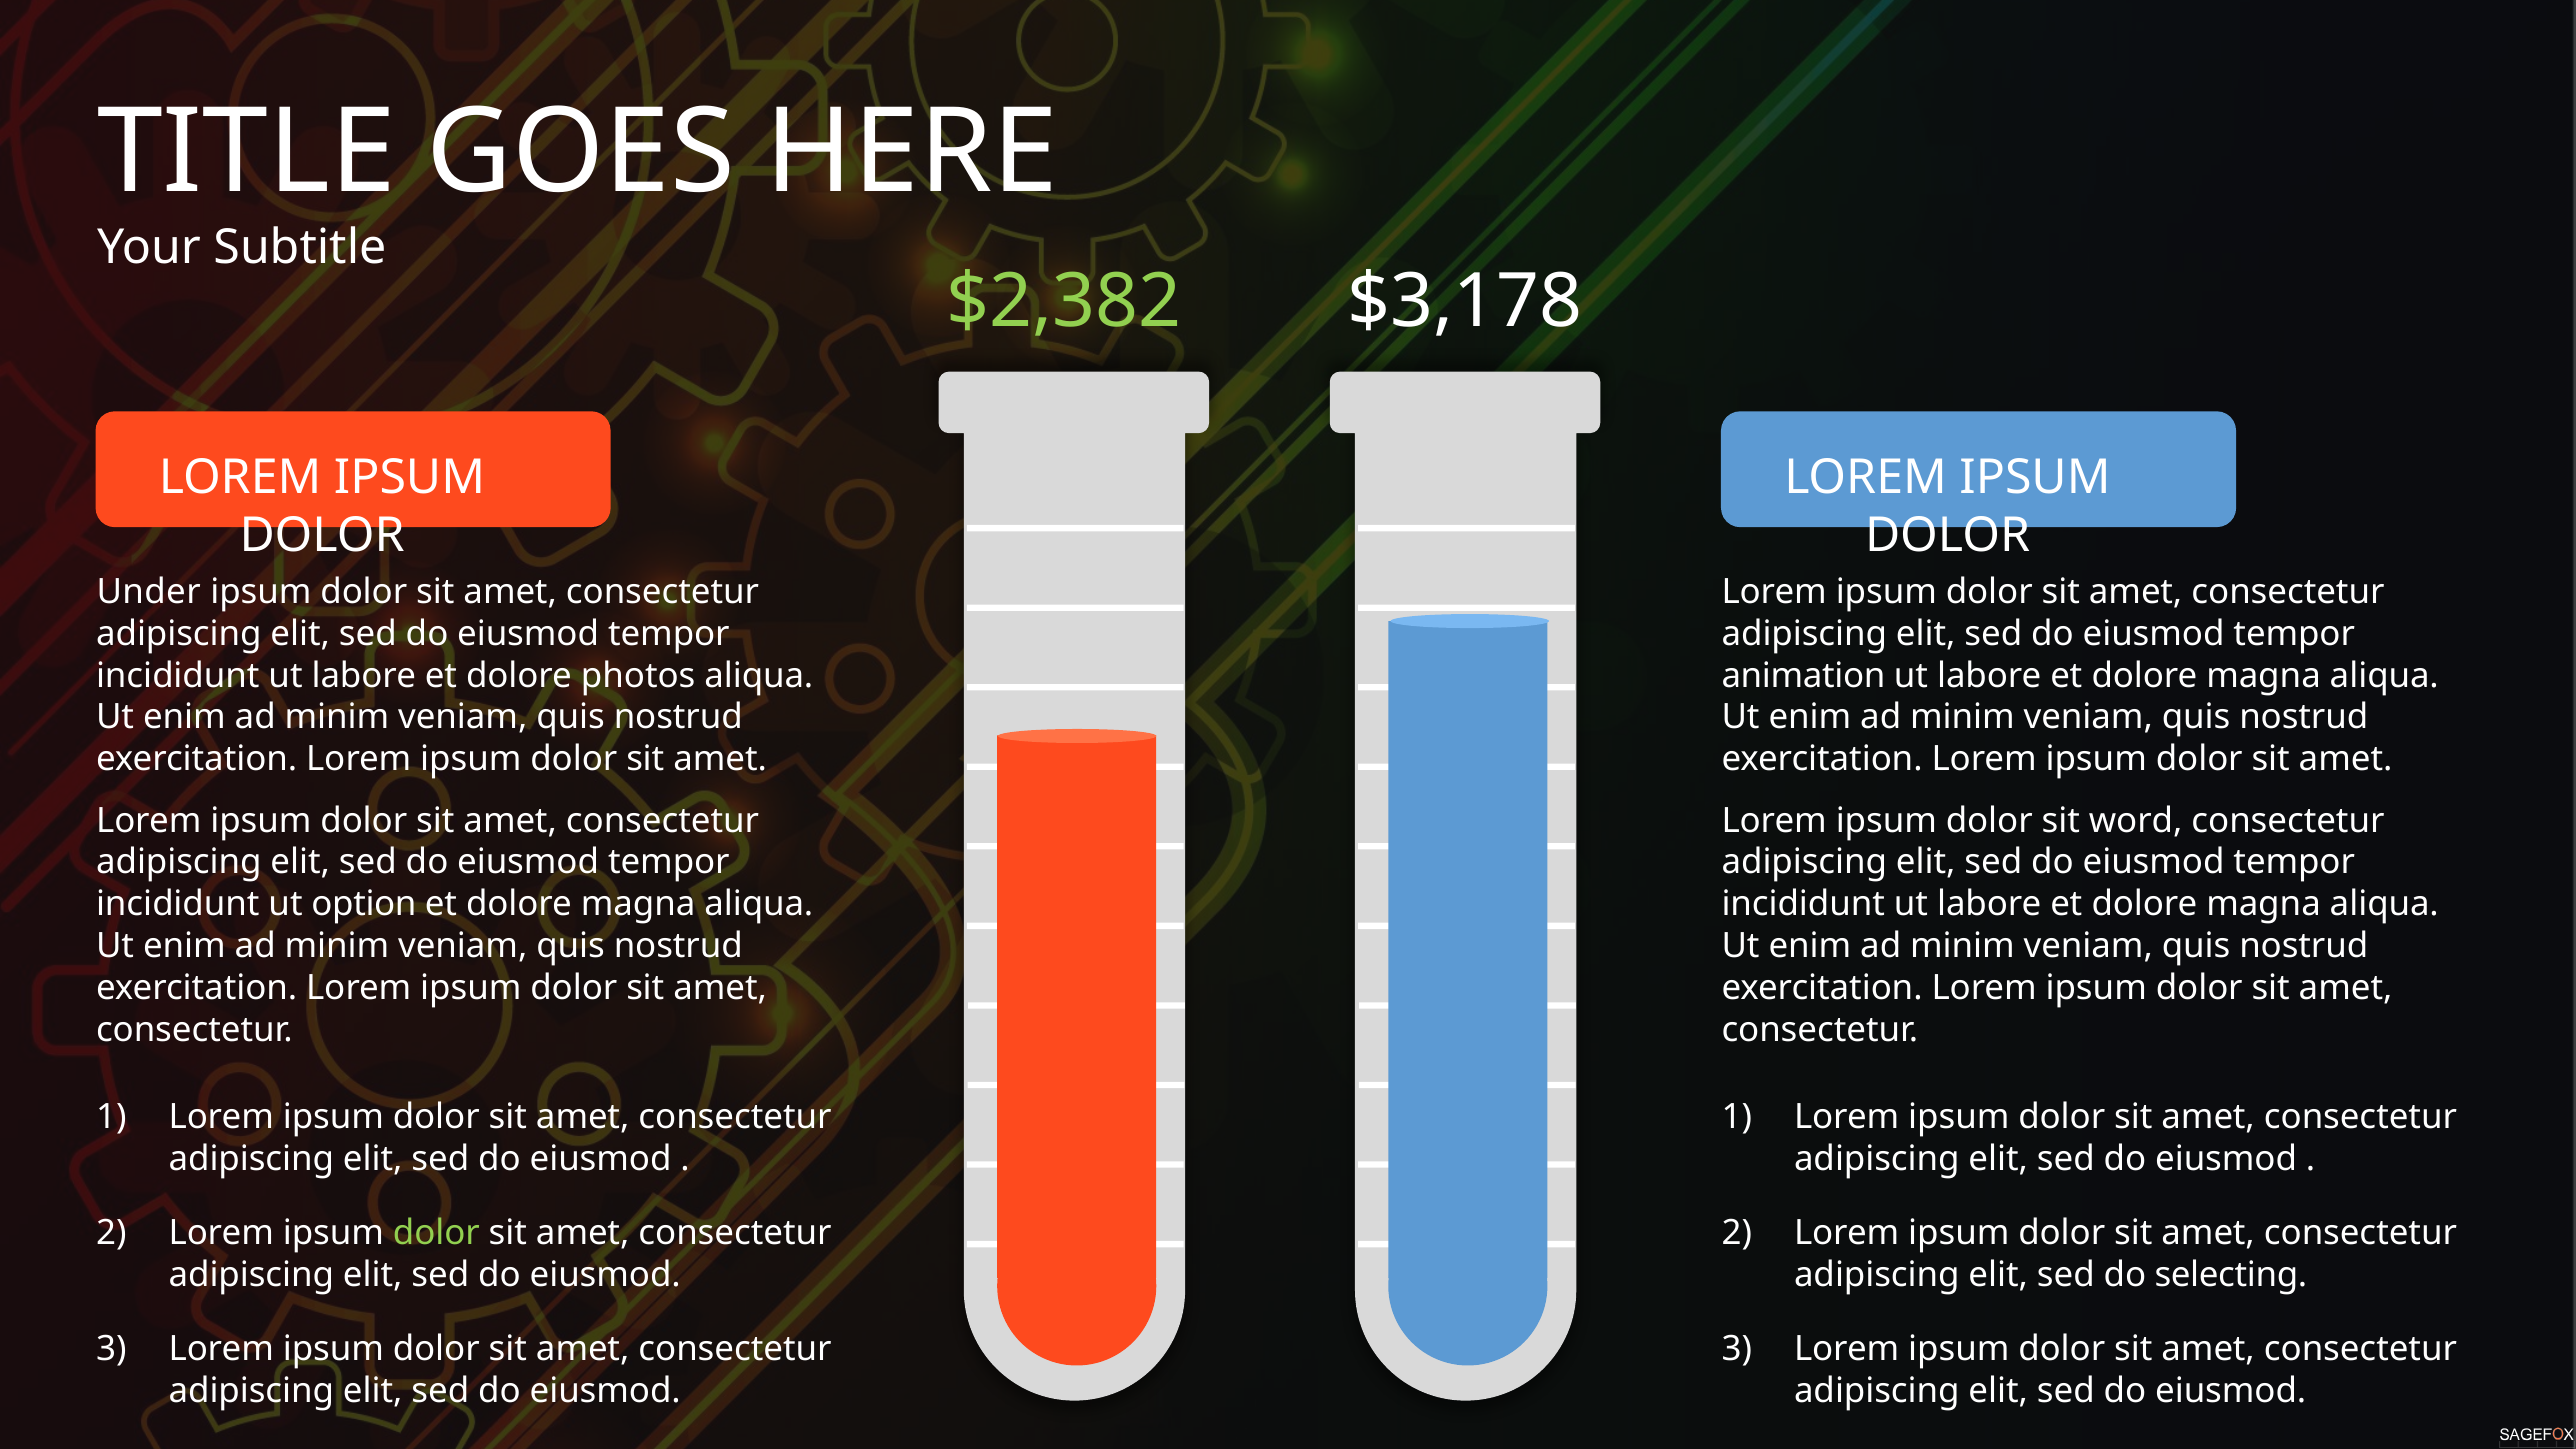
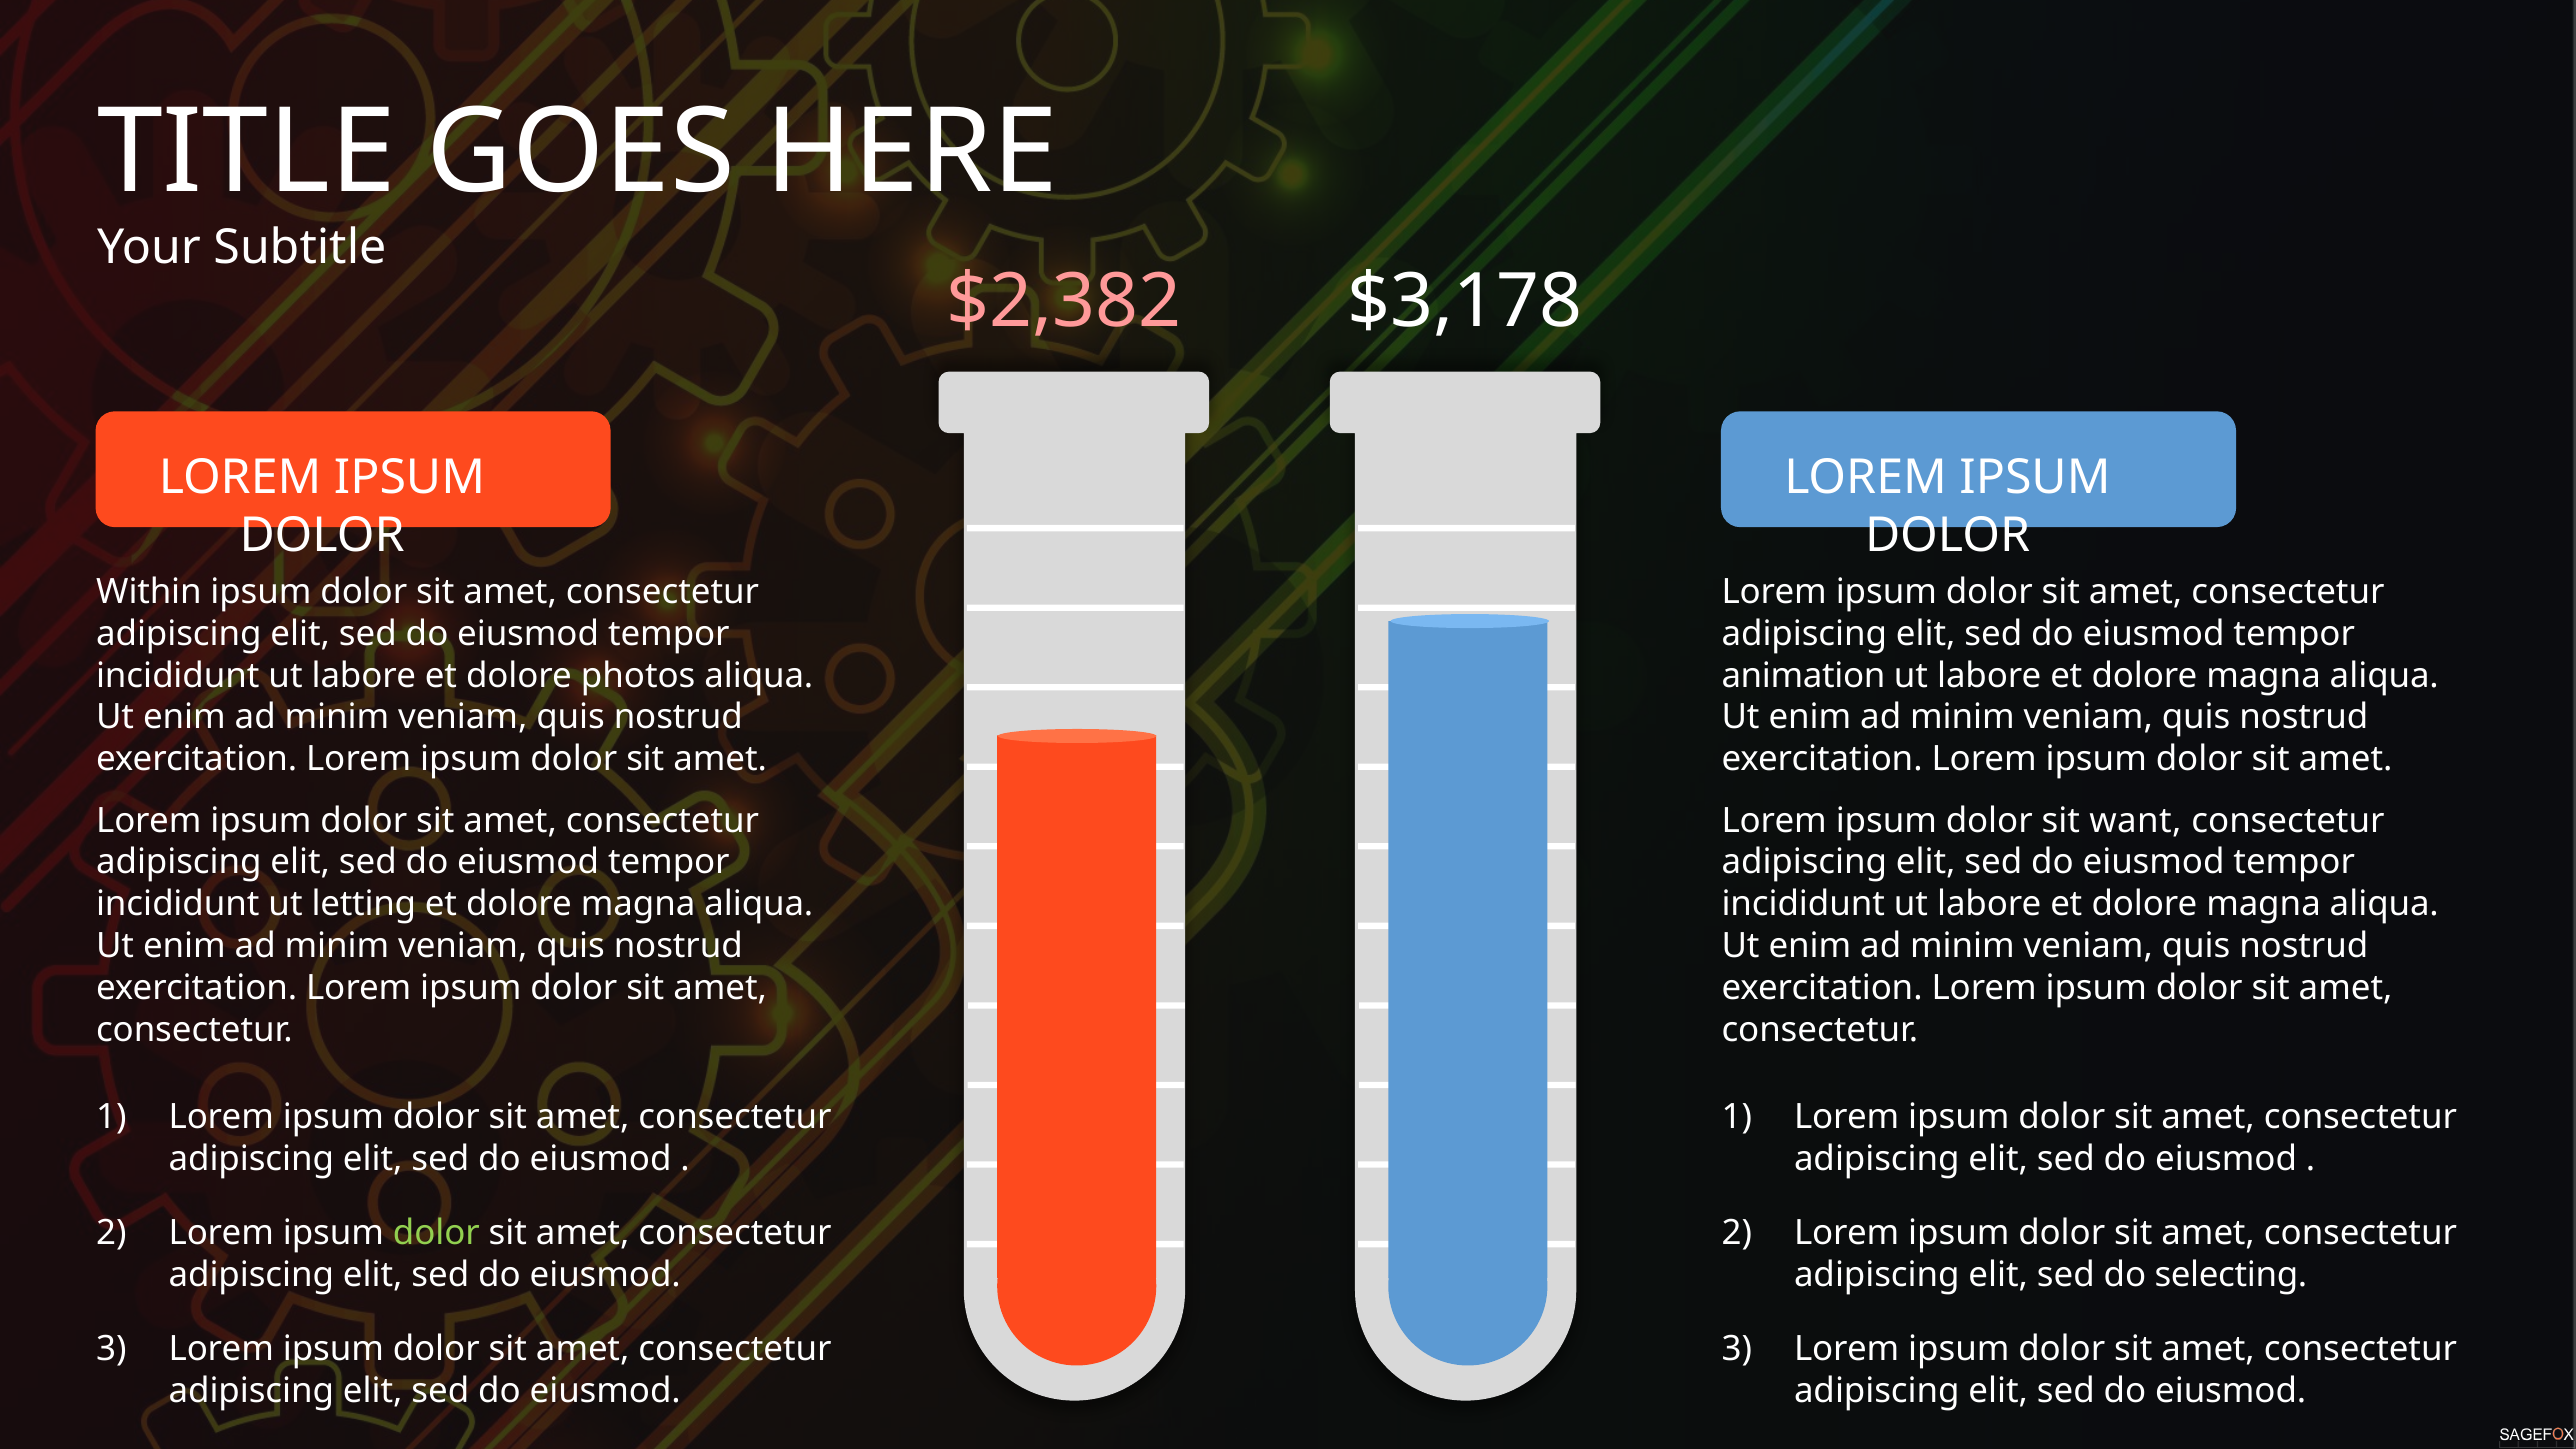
$2,382 colour: light green -> pink (1064, 302)
Under: Under -> Within (149, 592)
word: word -> want (2135, 821)
option: option -> letting (364, 904)
